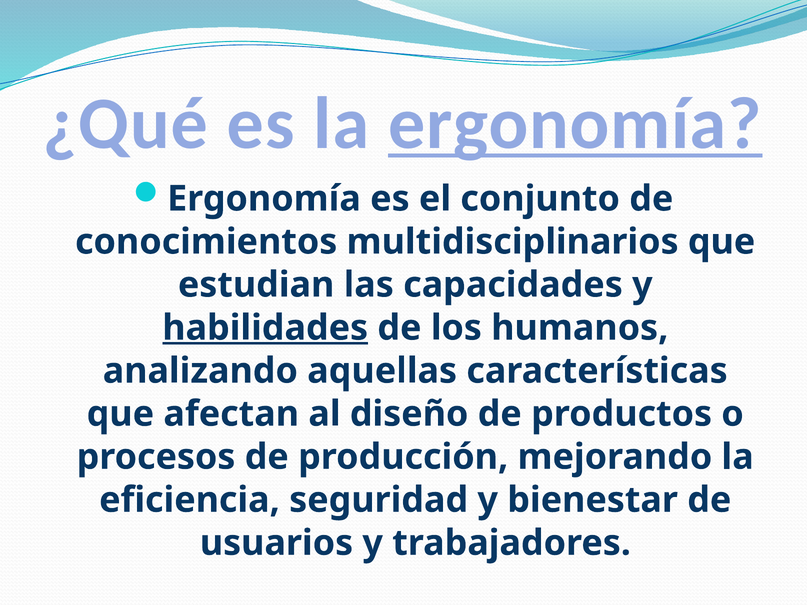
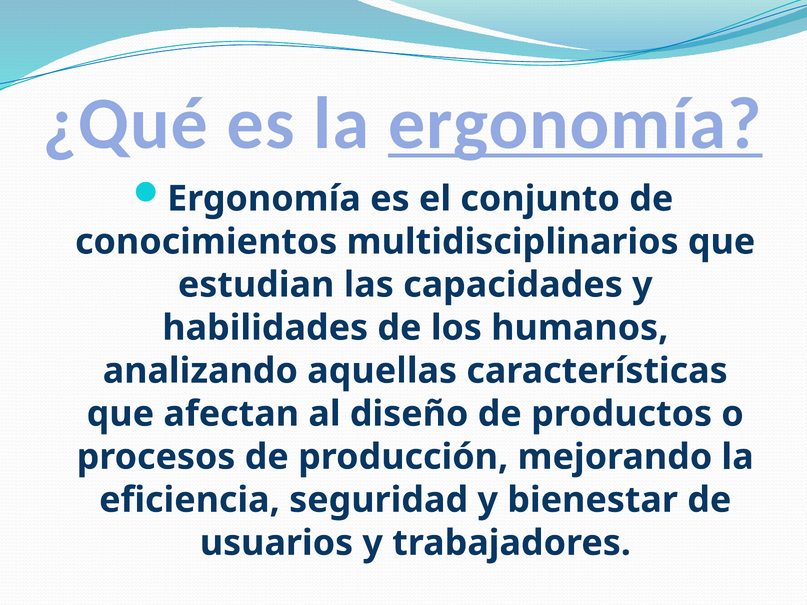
habilidades underline: present -> none (265, 328)
